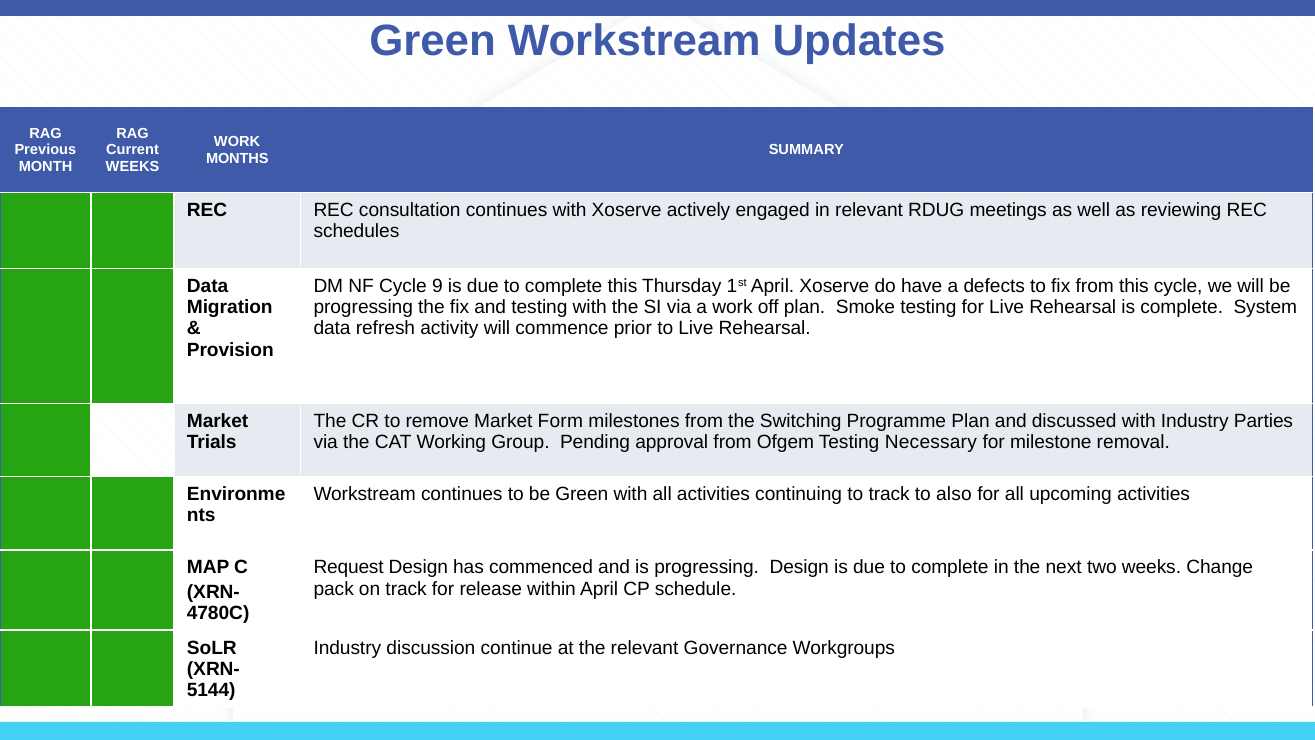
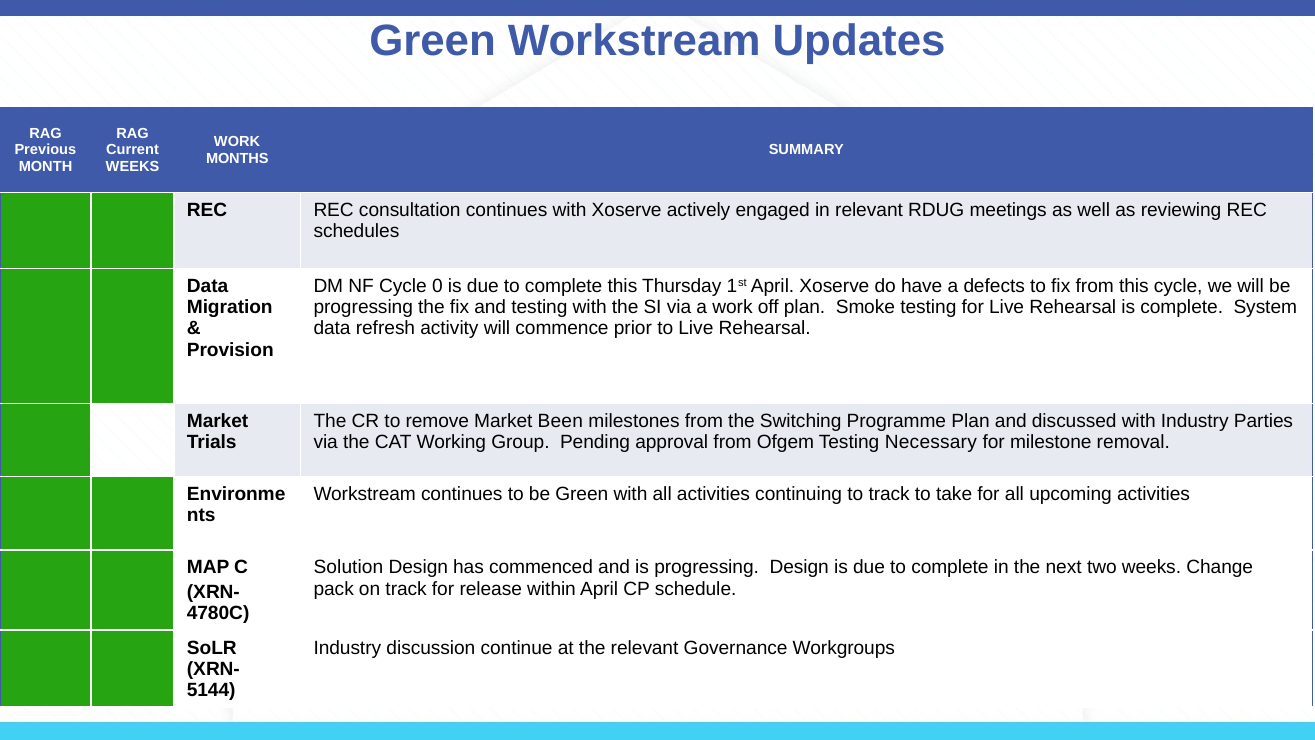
9: 9 -> 0 (437, 286)
Form: Form -> Been (560, 421)
also: also -> take (954, 494)
Request: Request -> Solution (348, 567)
